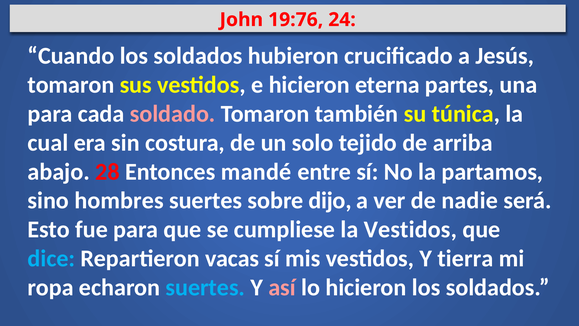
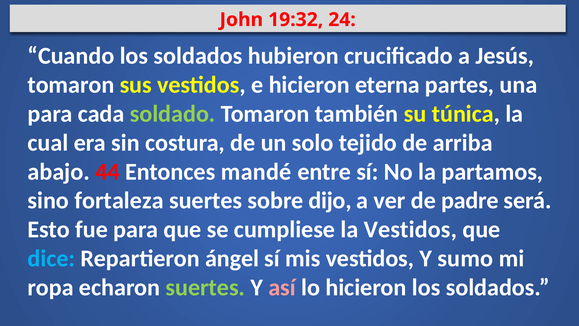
19:76: 19:76 -> 19:32 (296, 20)
soldado colour: pink -> light green (173, 114)
28: 28 -> 44 (107, 172)
hombres: hombres -> fortaleza (119, 200)
nadie: nadie -> padre (470, 200)
vacas: vacas -> ángel (232, 258)
tierra: tierra -> sumo (465, 258)
suertes colour: light blue -> light green (205, 287)
